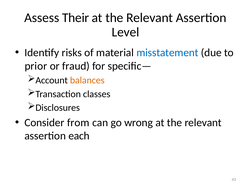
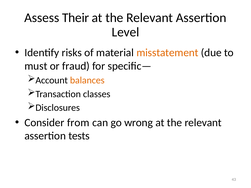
misstatement colour: blue -> orange (167, 53)
prior: prior -> must (36, 66)
each: each -> tests (79, 136)
